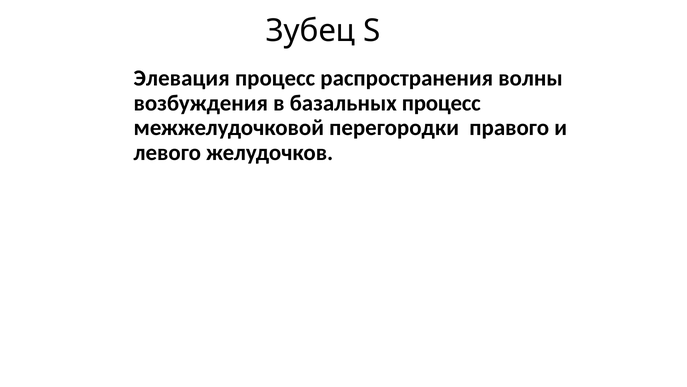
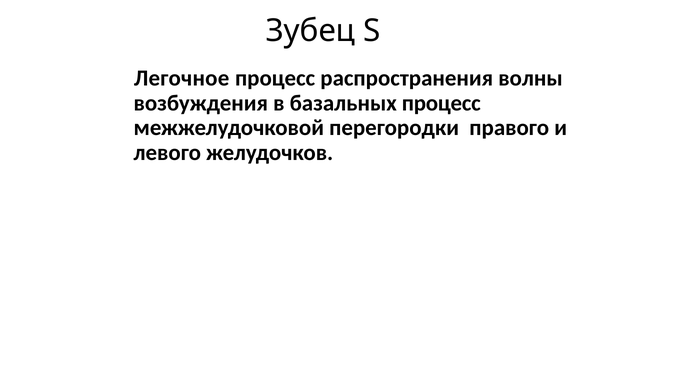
Элевация: Элевация -> Легочное (182, 78)
